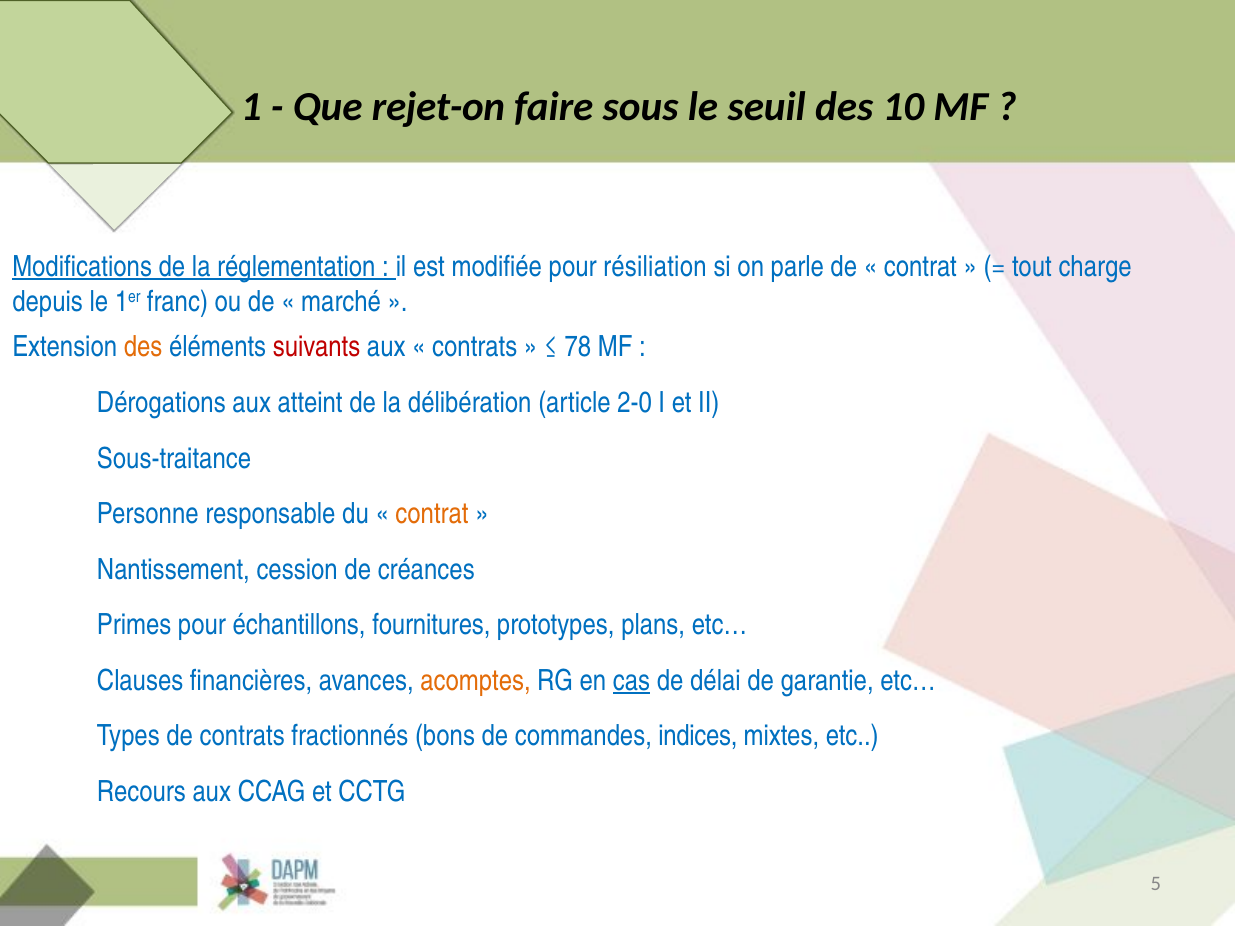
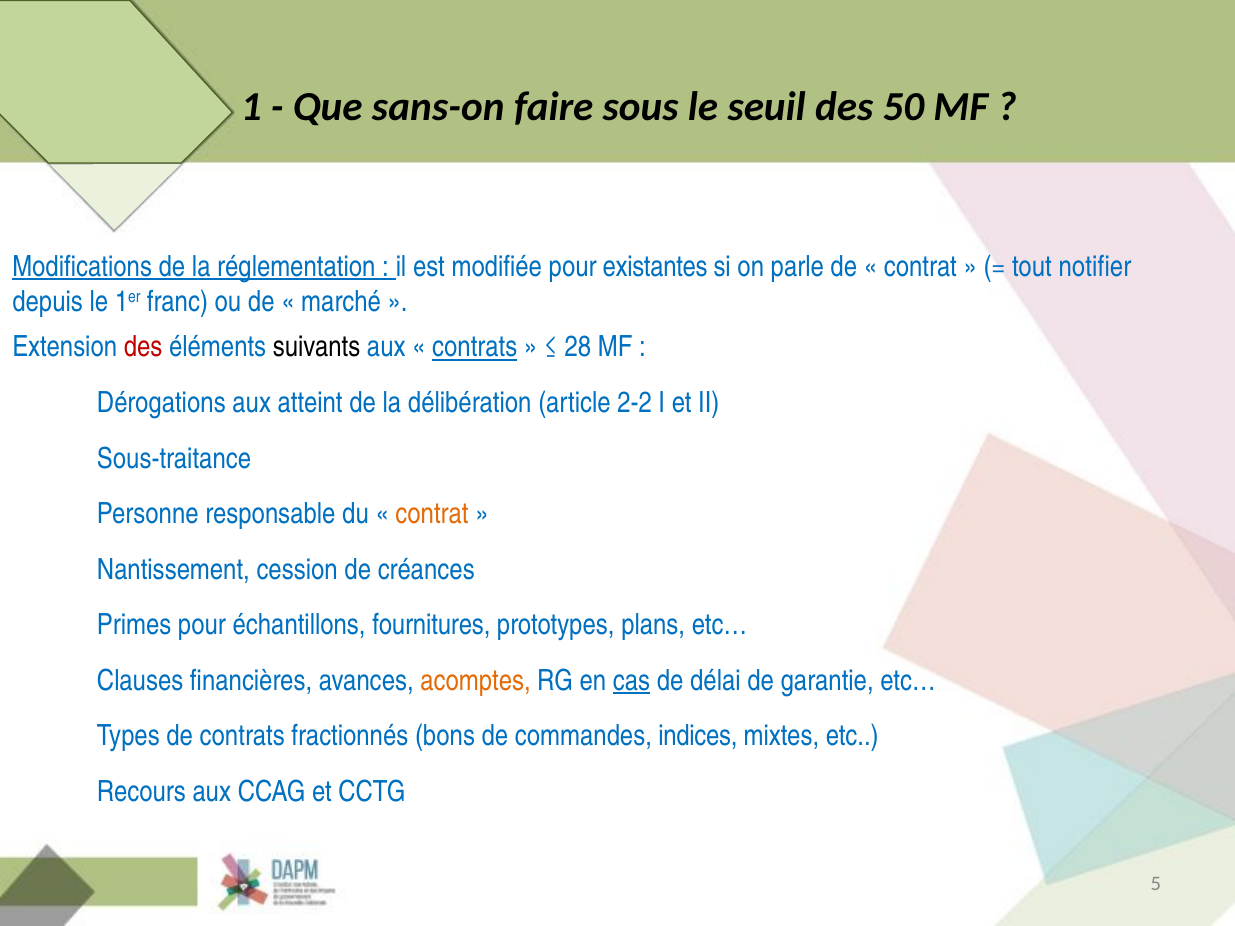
rejet-on: rejet-on -> sans-on (438, 107)
10: 10 -> 50 (903, 107)
résiliation: résiliation -> existantes (655, 267)
charge: charge -> notifier (1095, 267)
des colour: orange -> red (143, 347)
suivants colour: red -> black (317, 347)
contrats underline: none -> present (475, 347)
78: 78 -> 28 (578, 347)
2-0: 2-0 -> 2-2 (635, 403)
